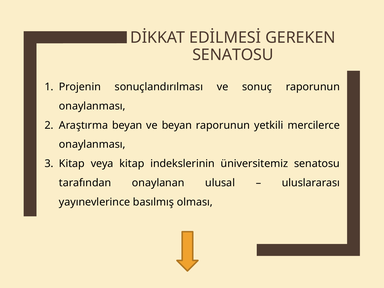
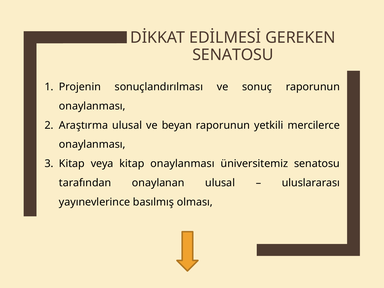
Araştırma beyan: beyan -> ulusal (127, 125)
kitap indekslerinin: indekslerinin -> onaylanması (182, 164)
